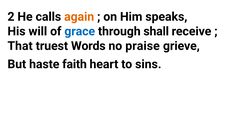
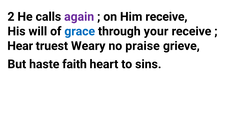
again colour: orange -> purple (79, 17)
Him speaks: speaks -> receive (166, 17)
shall: shall -> your (156, 31)
That: That -> Hear (20, 46)
Words: Words -> Weary (88, 46)
